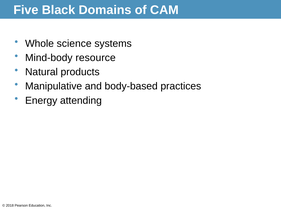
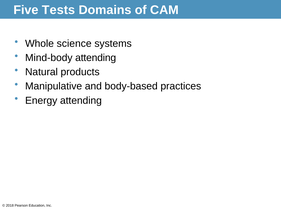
Black: Black -> Tests (59, 10)
Mind-body resource: resource -> attending (96, 58)
